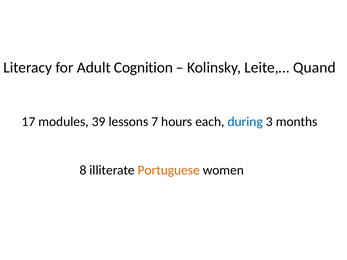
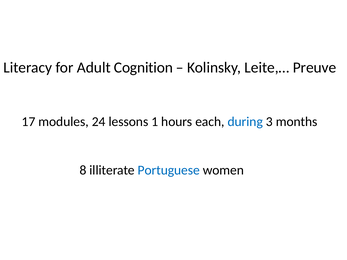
Quand: Quand -> Preuve (315, 68)
39: 39 -> 24 (99, 122)
7: 7 -> 1 (155, 122)
Portuguese colour: orange -> blue (169, 170)
